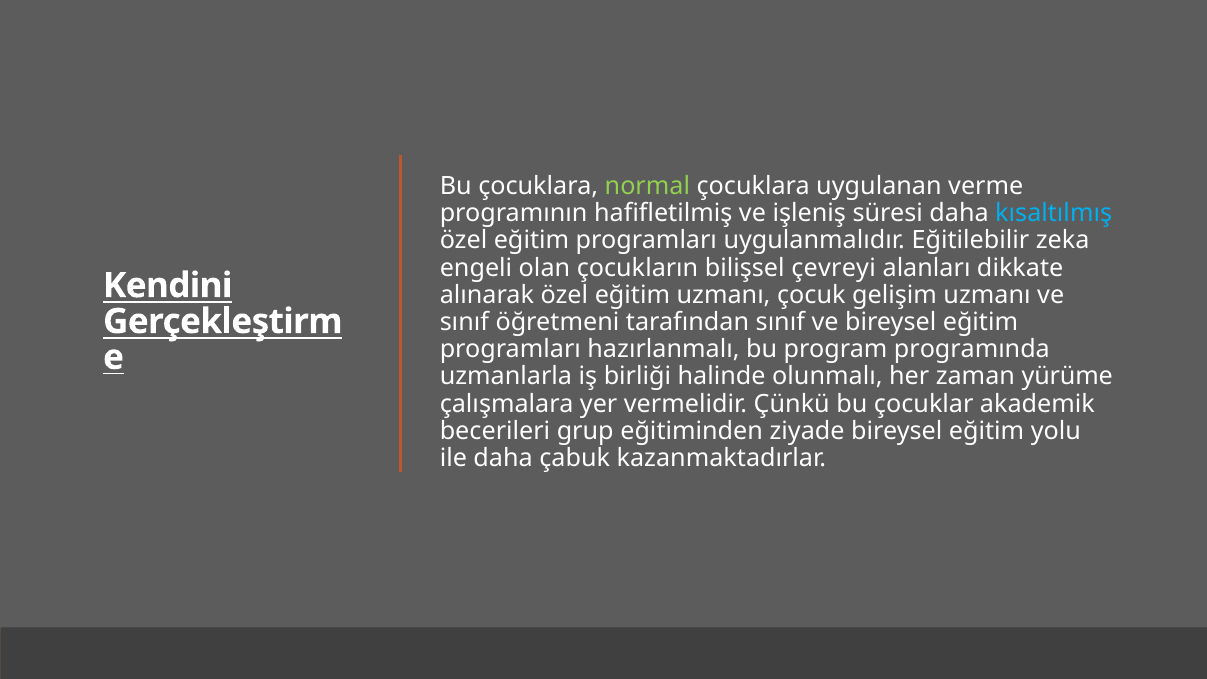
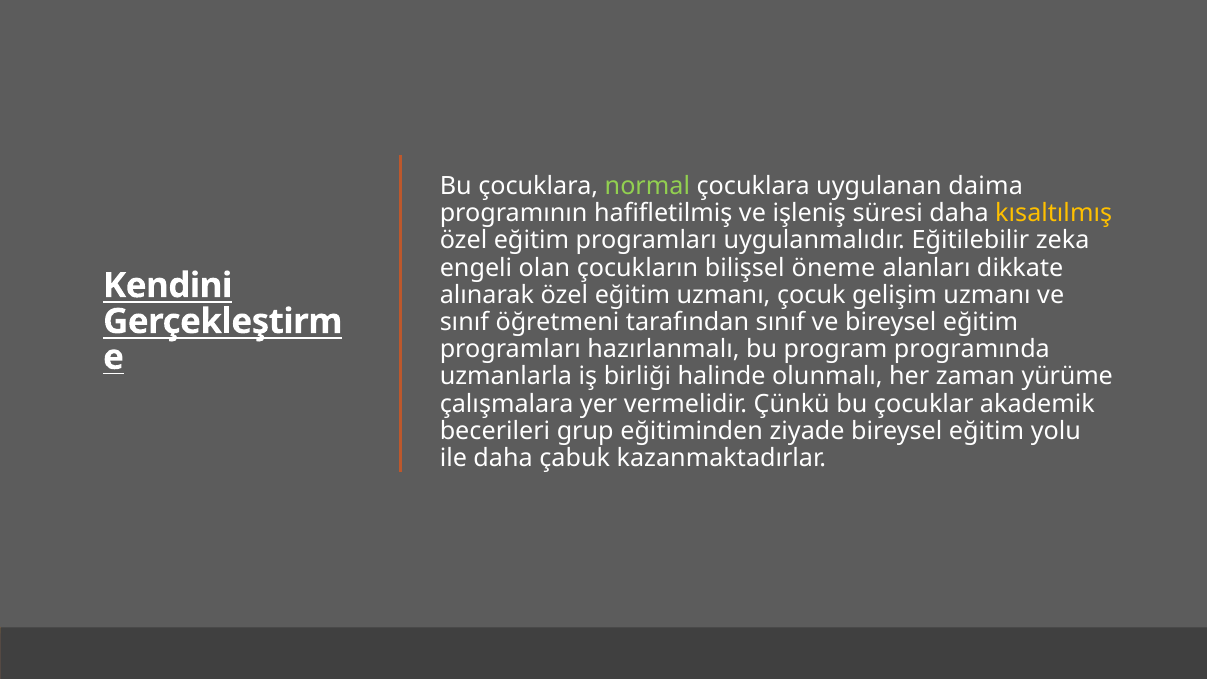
verme: verme -> daima (986, 186)
kısaltılmış colour: light blue -> yellow (1054, 213)
çevreyi: çevreyi -> öneme (834, 268)
